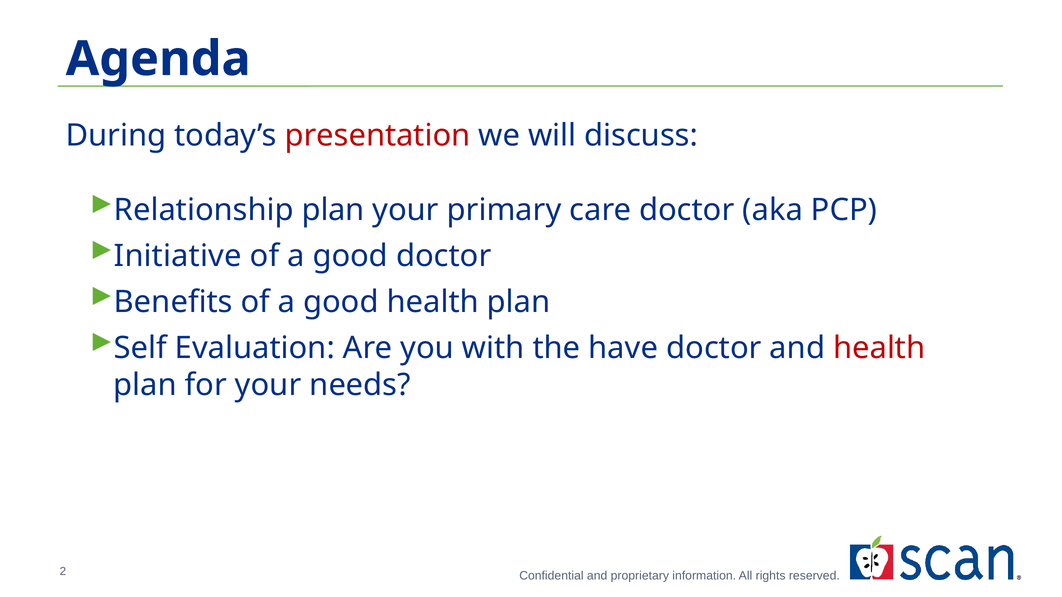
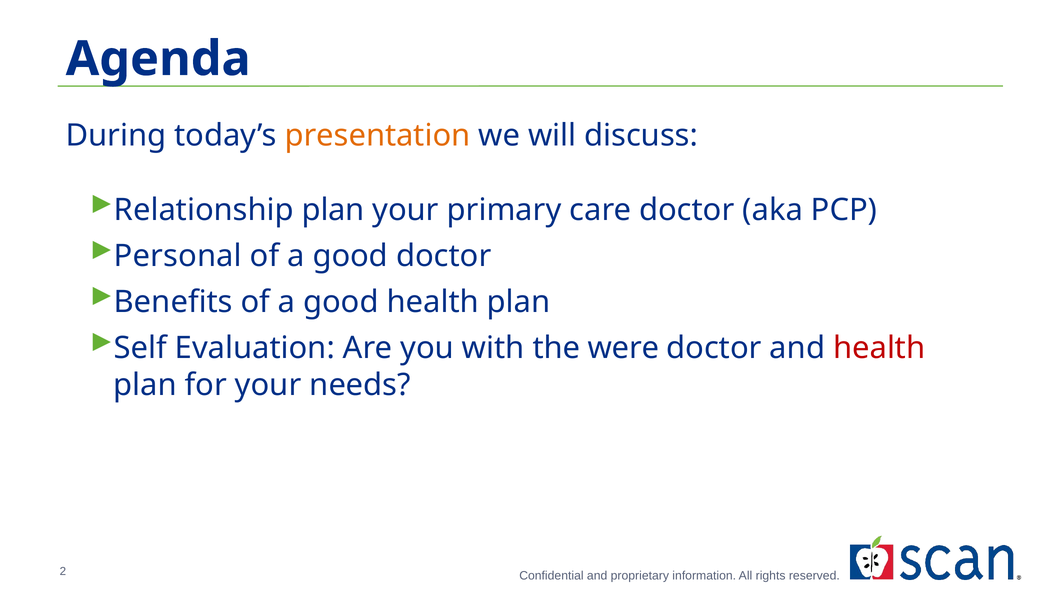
presentation colour: red -> orange (378, 135)
Initiative: Initiative -> Personal (178, 256)
have: have -> were (623, 348)
